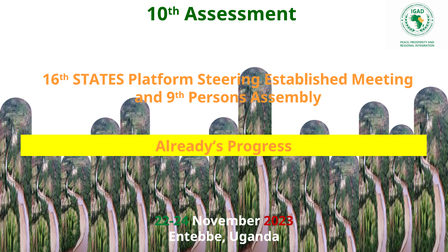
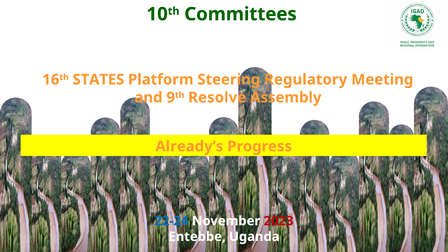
Assessment: Assessment -> Committees (241, 14)
Established: Established -> Regulatory (306, 80)
Persons: Persons -> Resolve (217, 97)
22-24 colour: green -> blue (172, 221)
